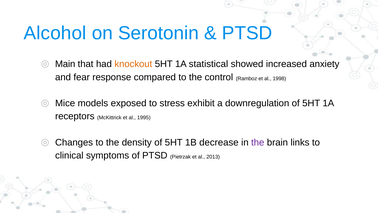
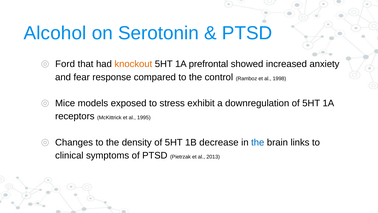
Main: Main -> Ford (65, 64)
statistical: statistical -> prefrontal (208, 64)
the colour: purple -> blue (258, 142)
